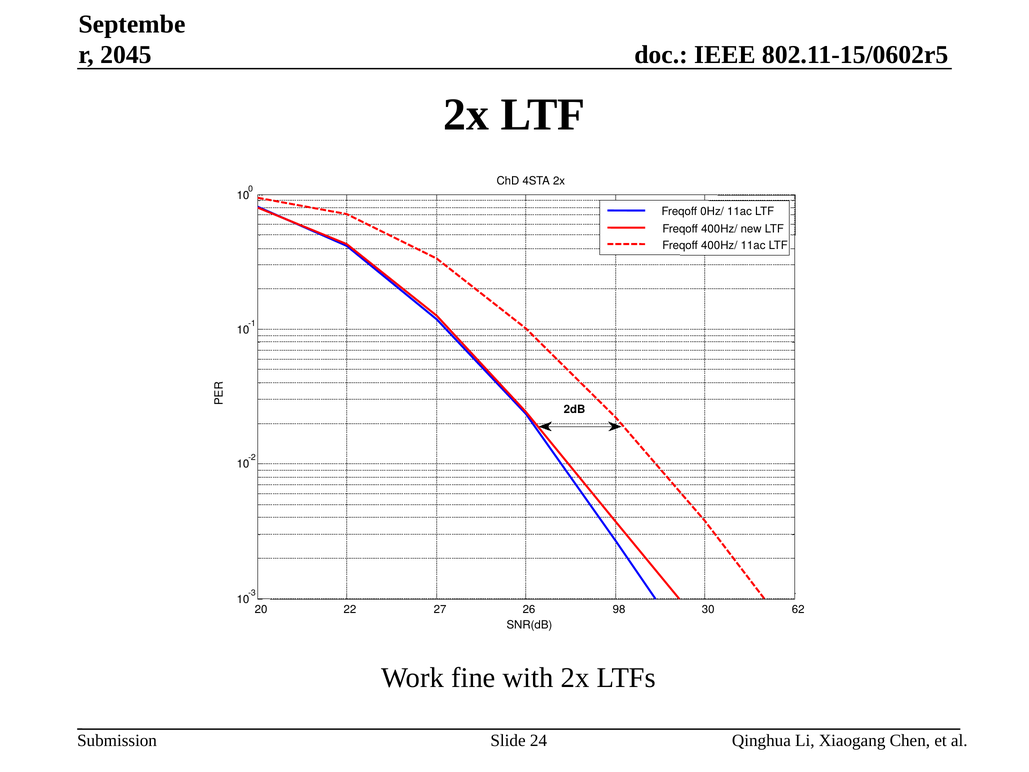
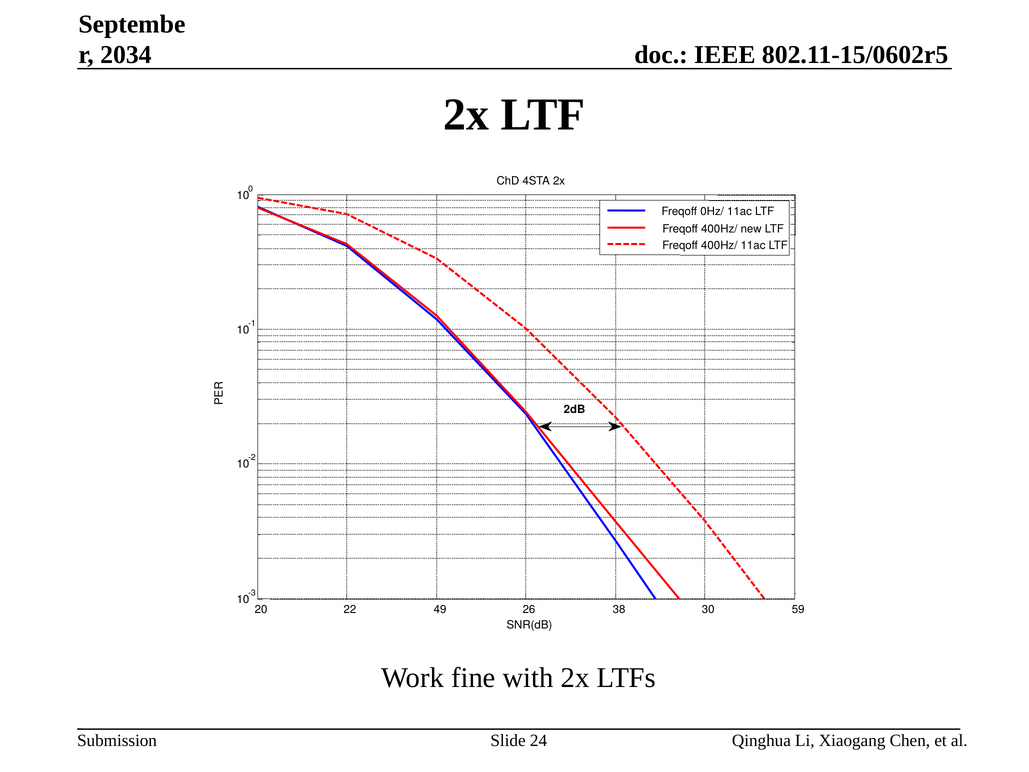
2045: 2045 -> 2034 (126, 55)
27: 27 -> 49 (440, 609)
98: 98 -> 38 (619, 609)
62: 62 -> 59 (798, 609)
